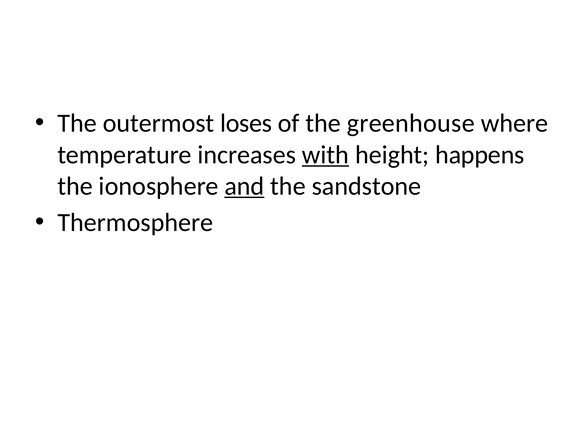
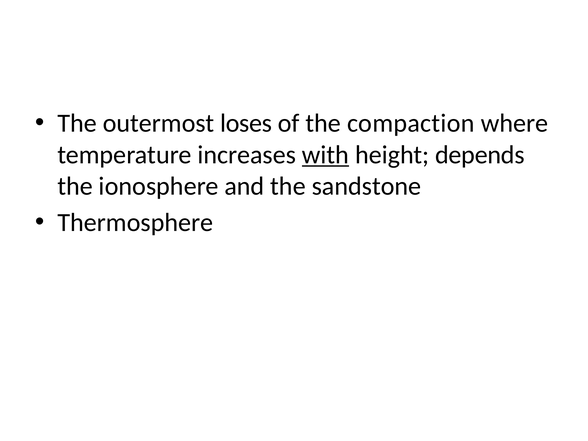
greenhouse: greenhouse -> compaction (411, 123)
happens: happens -> depends (480, 155)
and underline: present -> none (244, 186)
